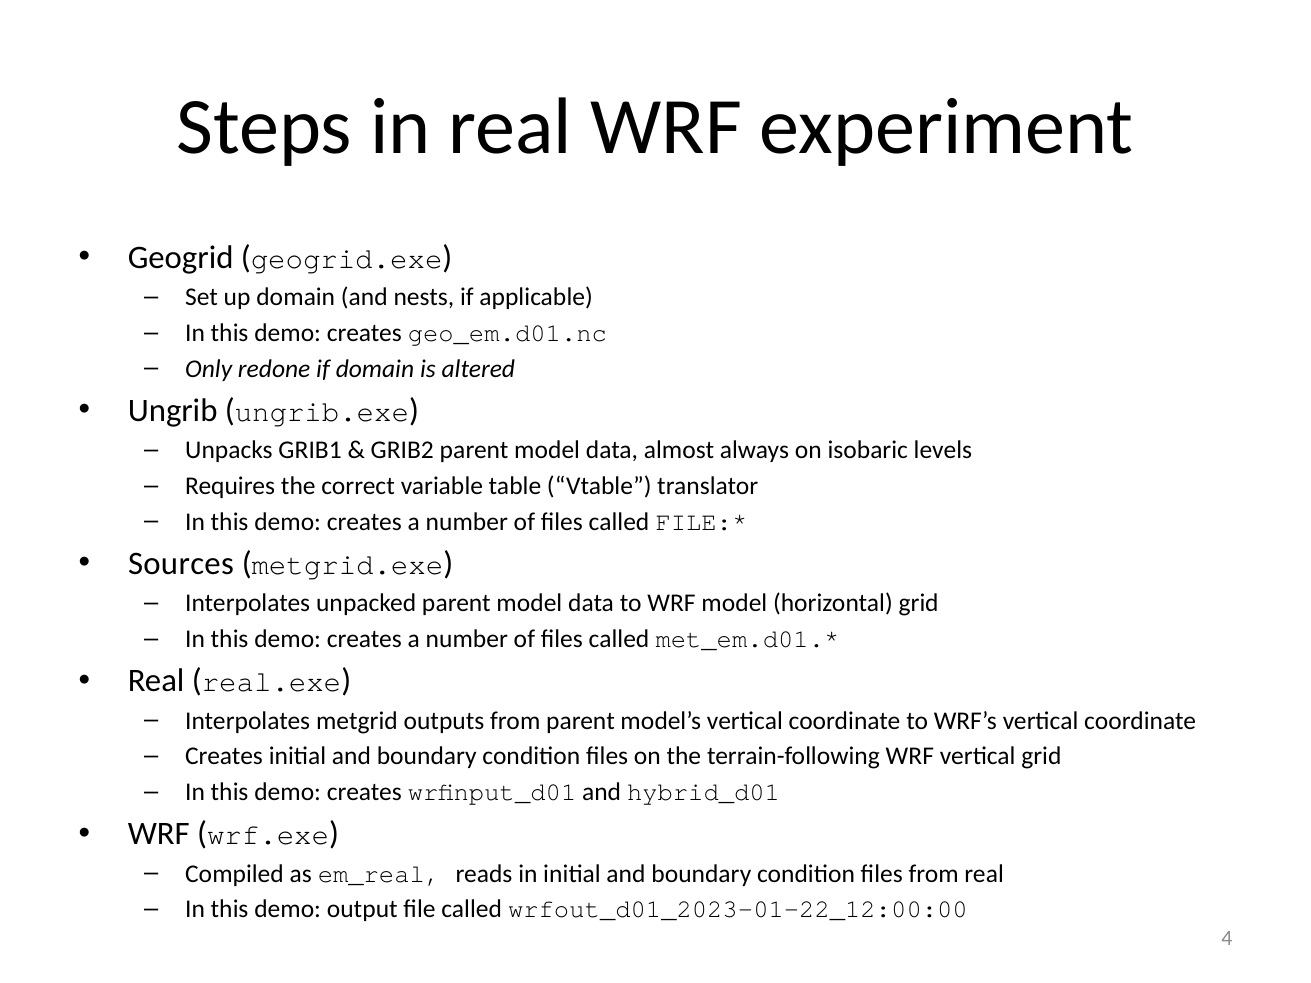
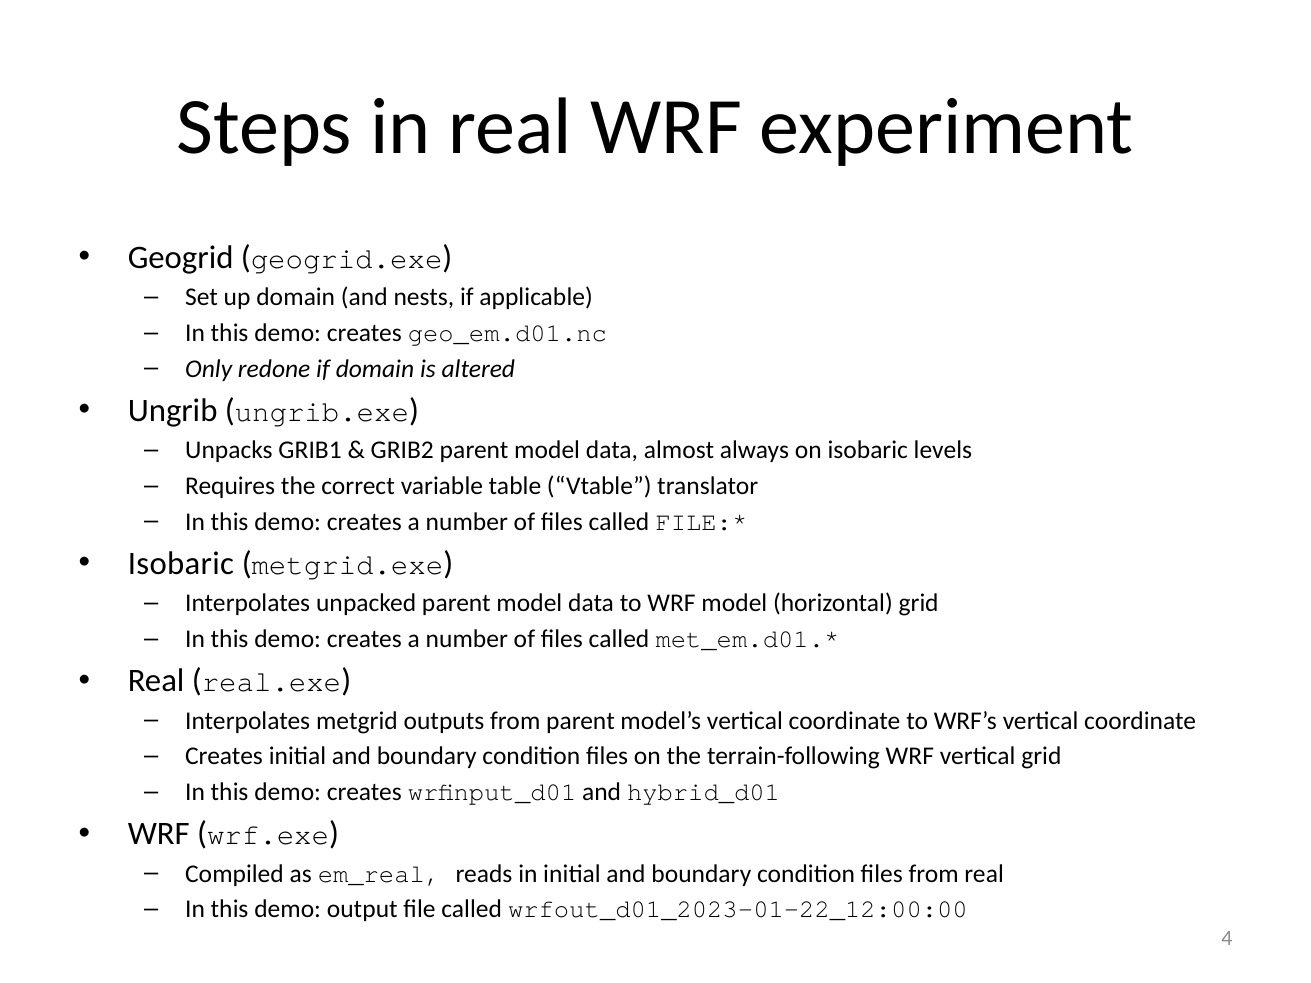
Sources: Sources -> Isobaric (181, 564)
